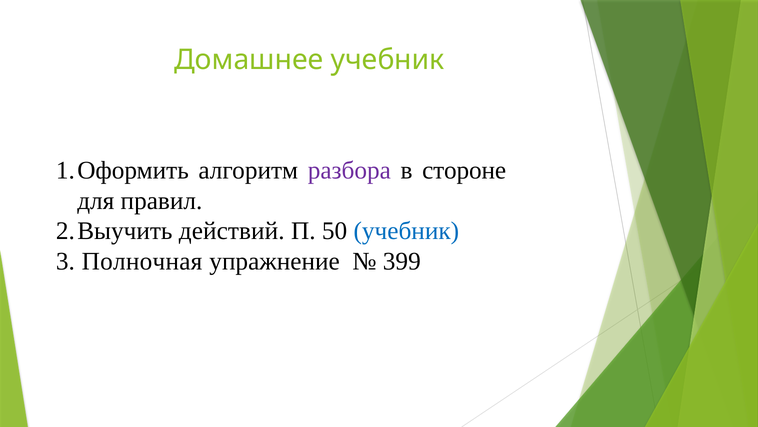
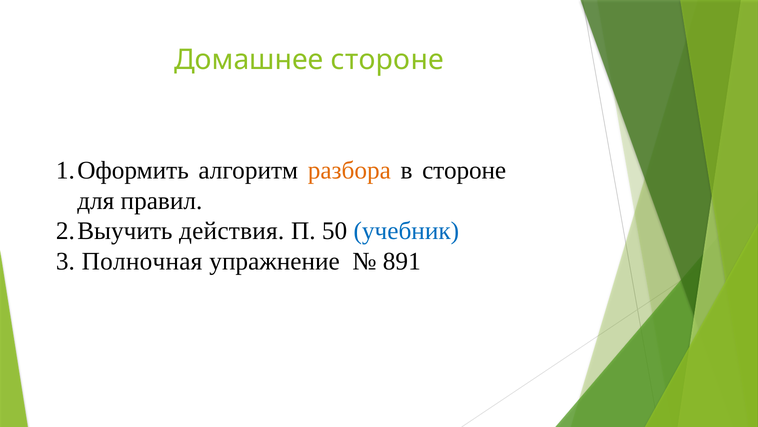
Домашнее учебник: учебник -> стороне (388, 60)
разбора colour: purple -> orange (349, 170)
действий: действий -> действия (232, 231)
399: 399 -> 891 (402, 261)
